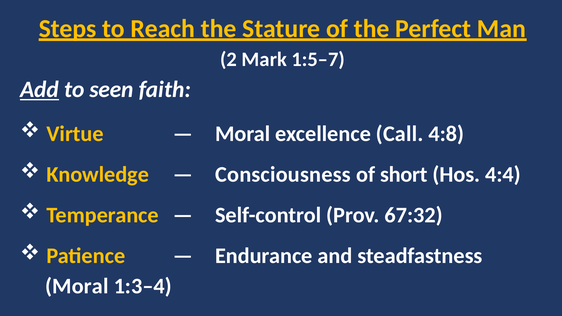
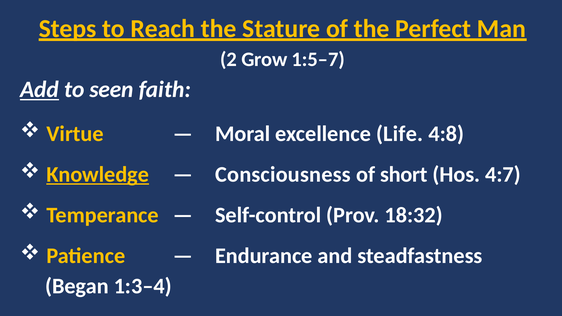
Mark: Mark -> Grow (264, 59)
Call: Call -> Life (400, 134)
Knowledge underline: none -> present (98, 174)
4:4: 4:4 -> 4:7 (503, 174)
67:32: 67:32 -> 18:32 (414, 215)
Moral: Moral -> Began (77, 286)
